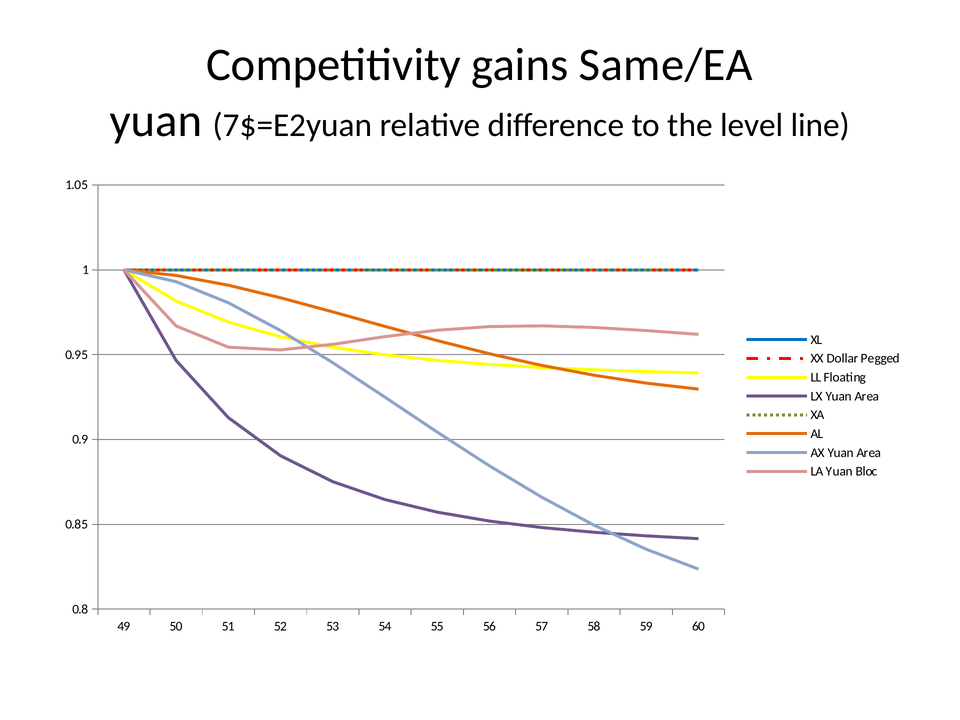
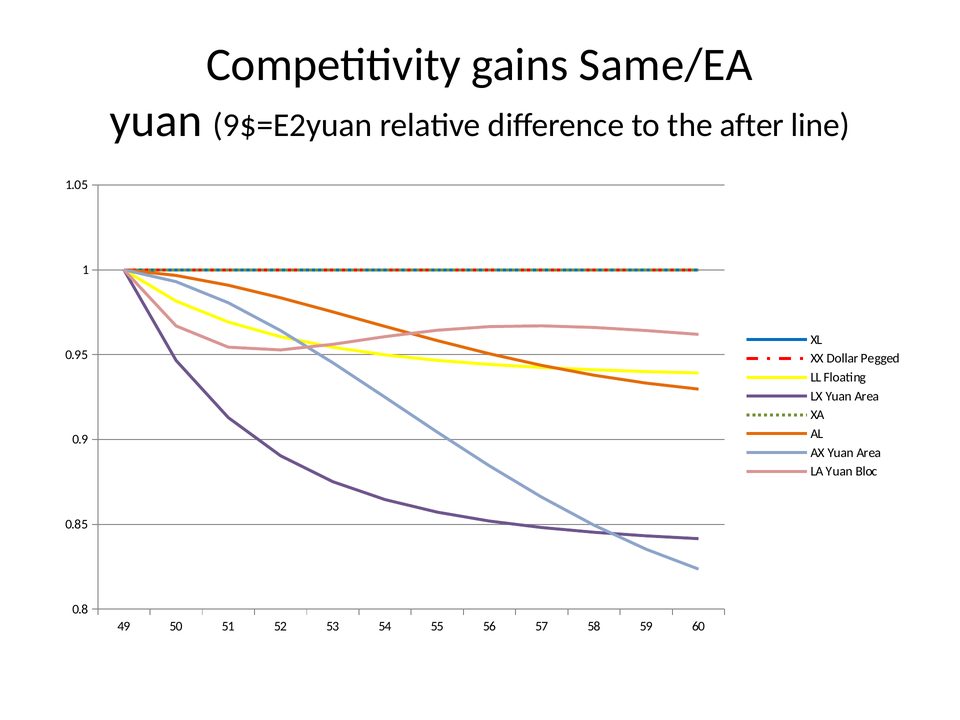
7$=E2yuan: 7$=E2yuan -> 9$=E2yuan (292, 125)
level: level -> after (752, 125)
